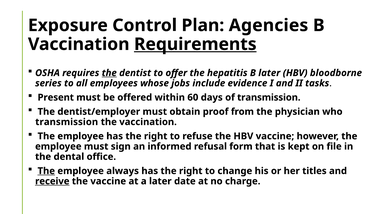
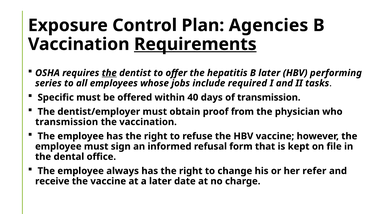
bloodborne: bloodborne -> performing (336, 73)
evidence: evidence -> required (247, 83)
Present: Present -> Specific (56, 98)
60: 60 -> 40 (193, 98)
The underline: present -> none (46, 171)
titles: titles -> refer (314, 171)
receive underline: present -> none (52, 181)
